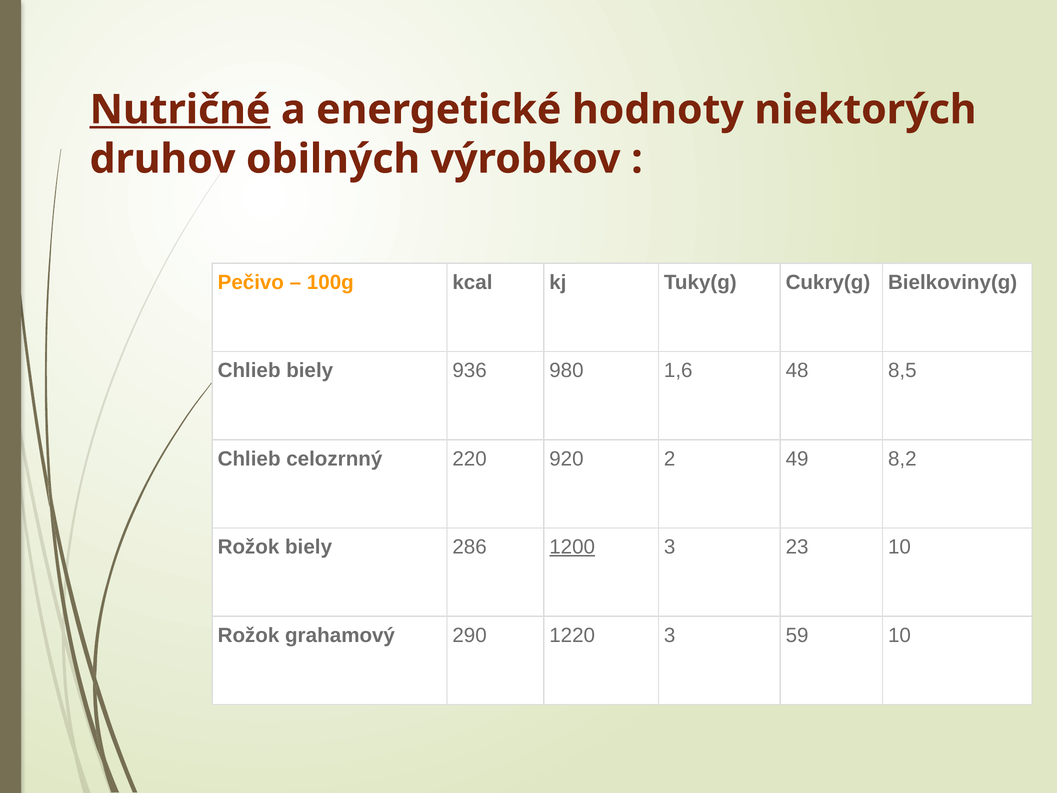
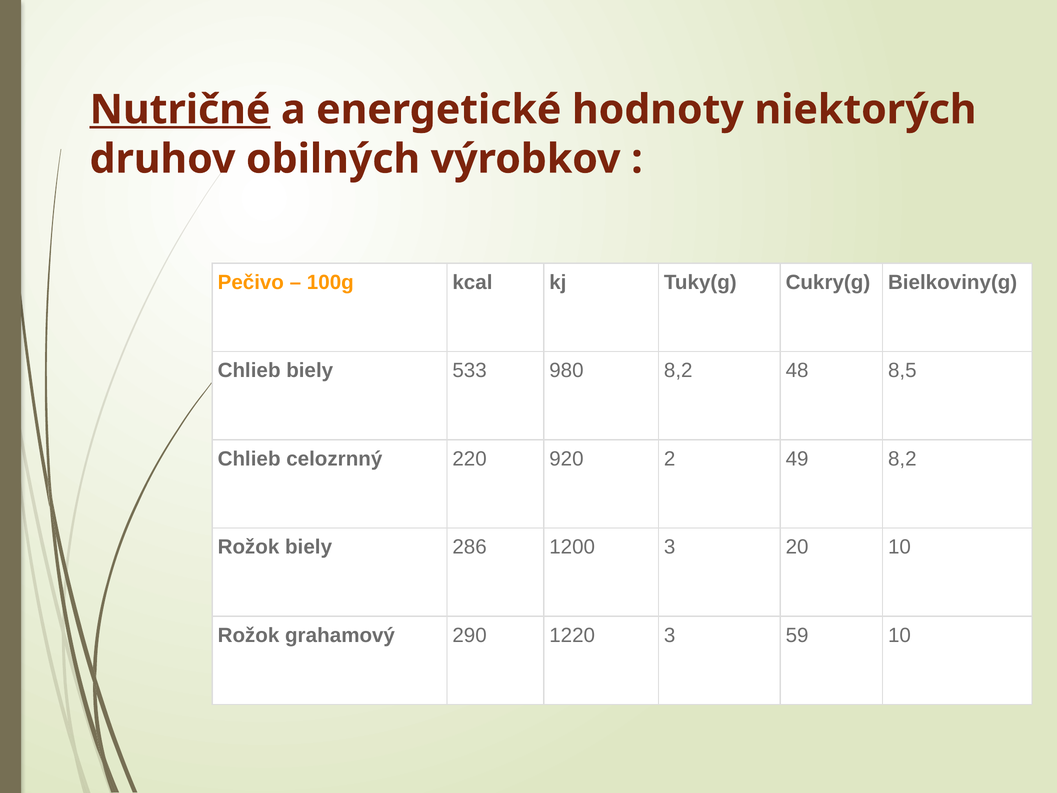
936: 936 -> 533 (470, 370)
980 1,6: 1,6 -> 8,2 (678, 370)
1200 underline: present -> none (572, 547)
23: 23 -> 20 (797, 547)
